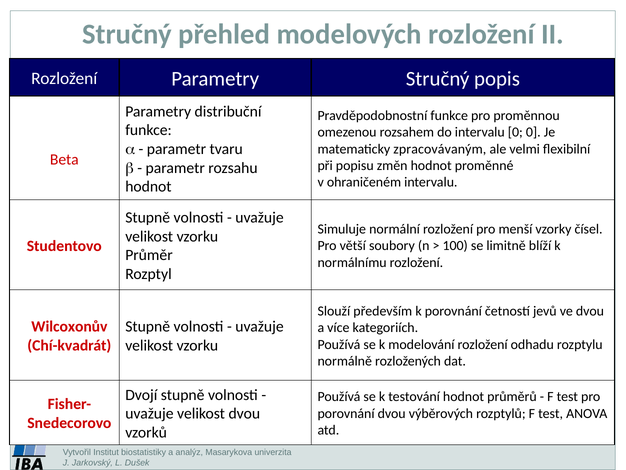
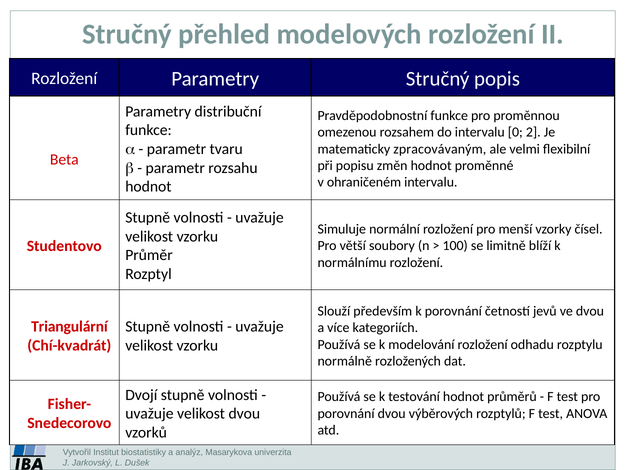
0 0: 0 -> 2 (533, 132)
Wilcoxonův: Wilcoxonův -> Triangulární (69, 326)
